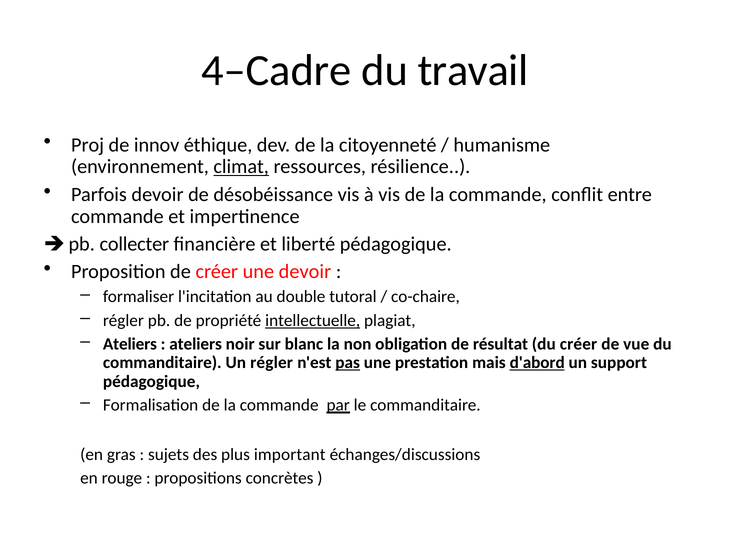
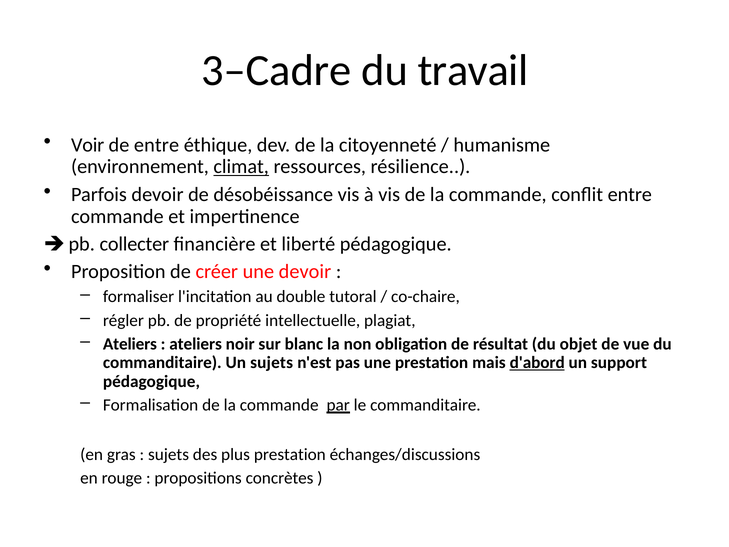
4–Cadre: 4–Cadre -> 3–Cadre (276, 71)
Proj: Proj -> Voir (88, 145)
de innov: innov -> entre (157, 145)
intellectuelle underline: present -> none (313, 320)
du créer: créer -> objet (579, 344)
Un régler: régler -> sujets (272, 363)
pas underline: present -> none (348, 363)
plus important: important -> prestation (290, 454)
